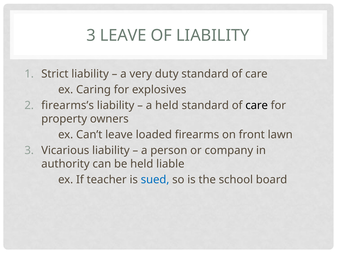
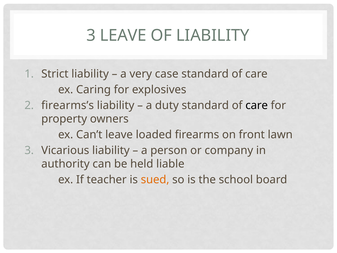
duty: duty -> case (167, 74)
a held: held -> duty (167, 105)
sued colour: blue -> orange (155, 179)
